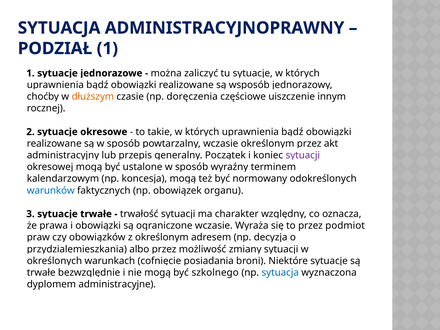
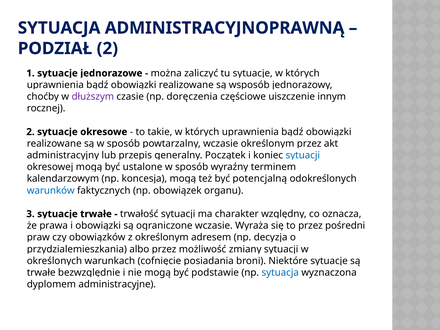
ADMINISTRACYJNOPRAWNY: ADMINISTRACYJNOPRAWNY -> ADMINISTRACYJNOPRAWNĄ (225, 28)
PODZIAŁ 1: 1 -> 2 (107, 48)
dłuższym colour: orange -> purple (93, 97)
sytuacji colour: purple -> blue (303, 155)
normowany: normowany -> potencjalną (260, 179)
podmiot: podmiot -> pośredni (345, 226)
szkolnego: szkolnego -> podstawie (215, 273)
